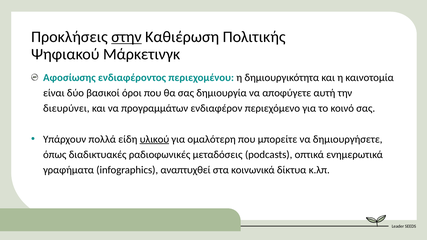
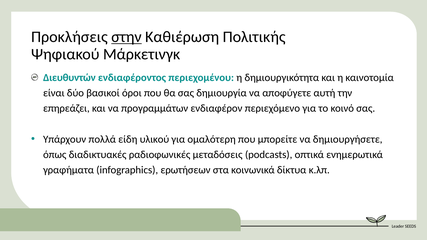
Αφοσίωσης: Αφοσίωσης -> Διευθυντών (69, 78)
διευρύνει: διευρύνει -> επηρεάζει (66, 109)
υλικού underline: present -> none (154, 139)
αναπτυχθεί: αναπτυχθεί -> ερωτήσεων (186, 170)
